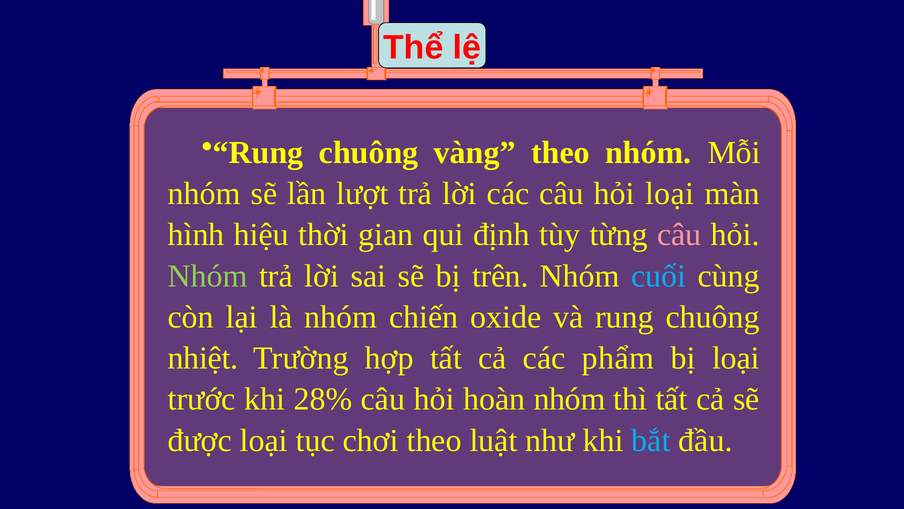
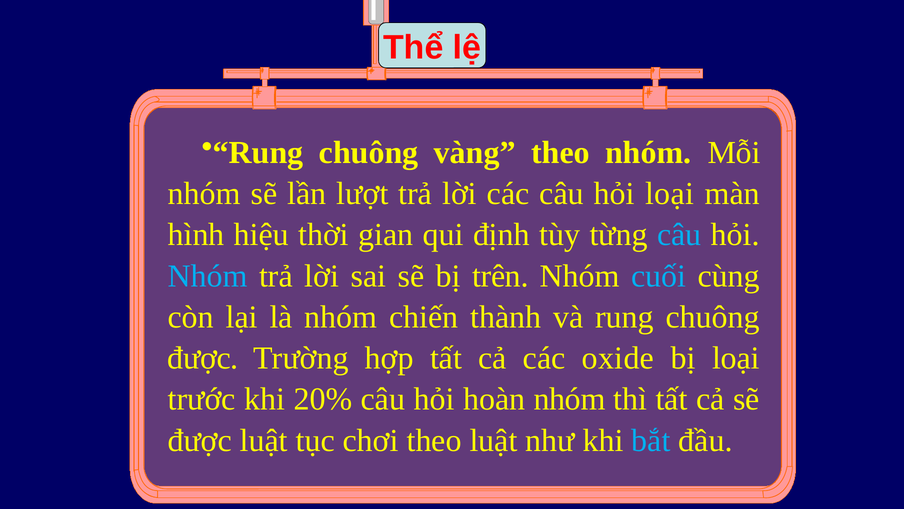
câu colour: pink -> light blue (679, 235)
Nhóm colour: light green -> light blue (208, 276)
oxide: oxide -> thành (506, 317)
nhiệt: nhiệt -> được (203, 358)
phẩm: phẩm -> oxide (618, 358)
28%: 28% -> 20% (323, 399)
được loại: loại -> luật (264, 440)
